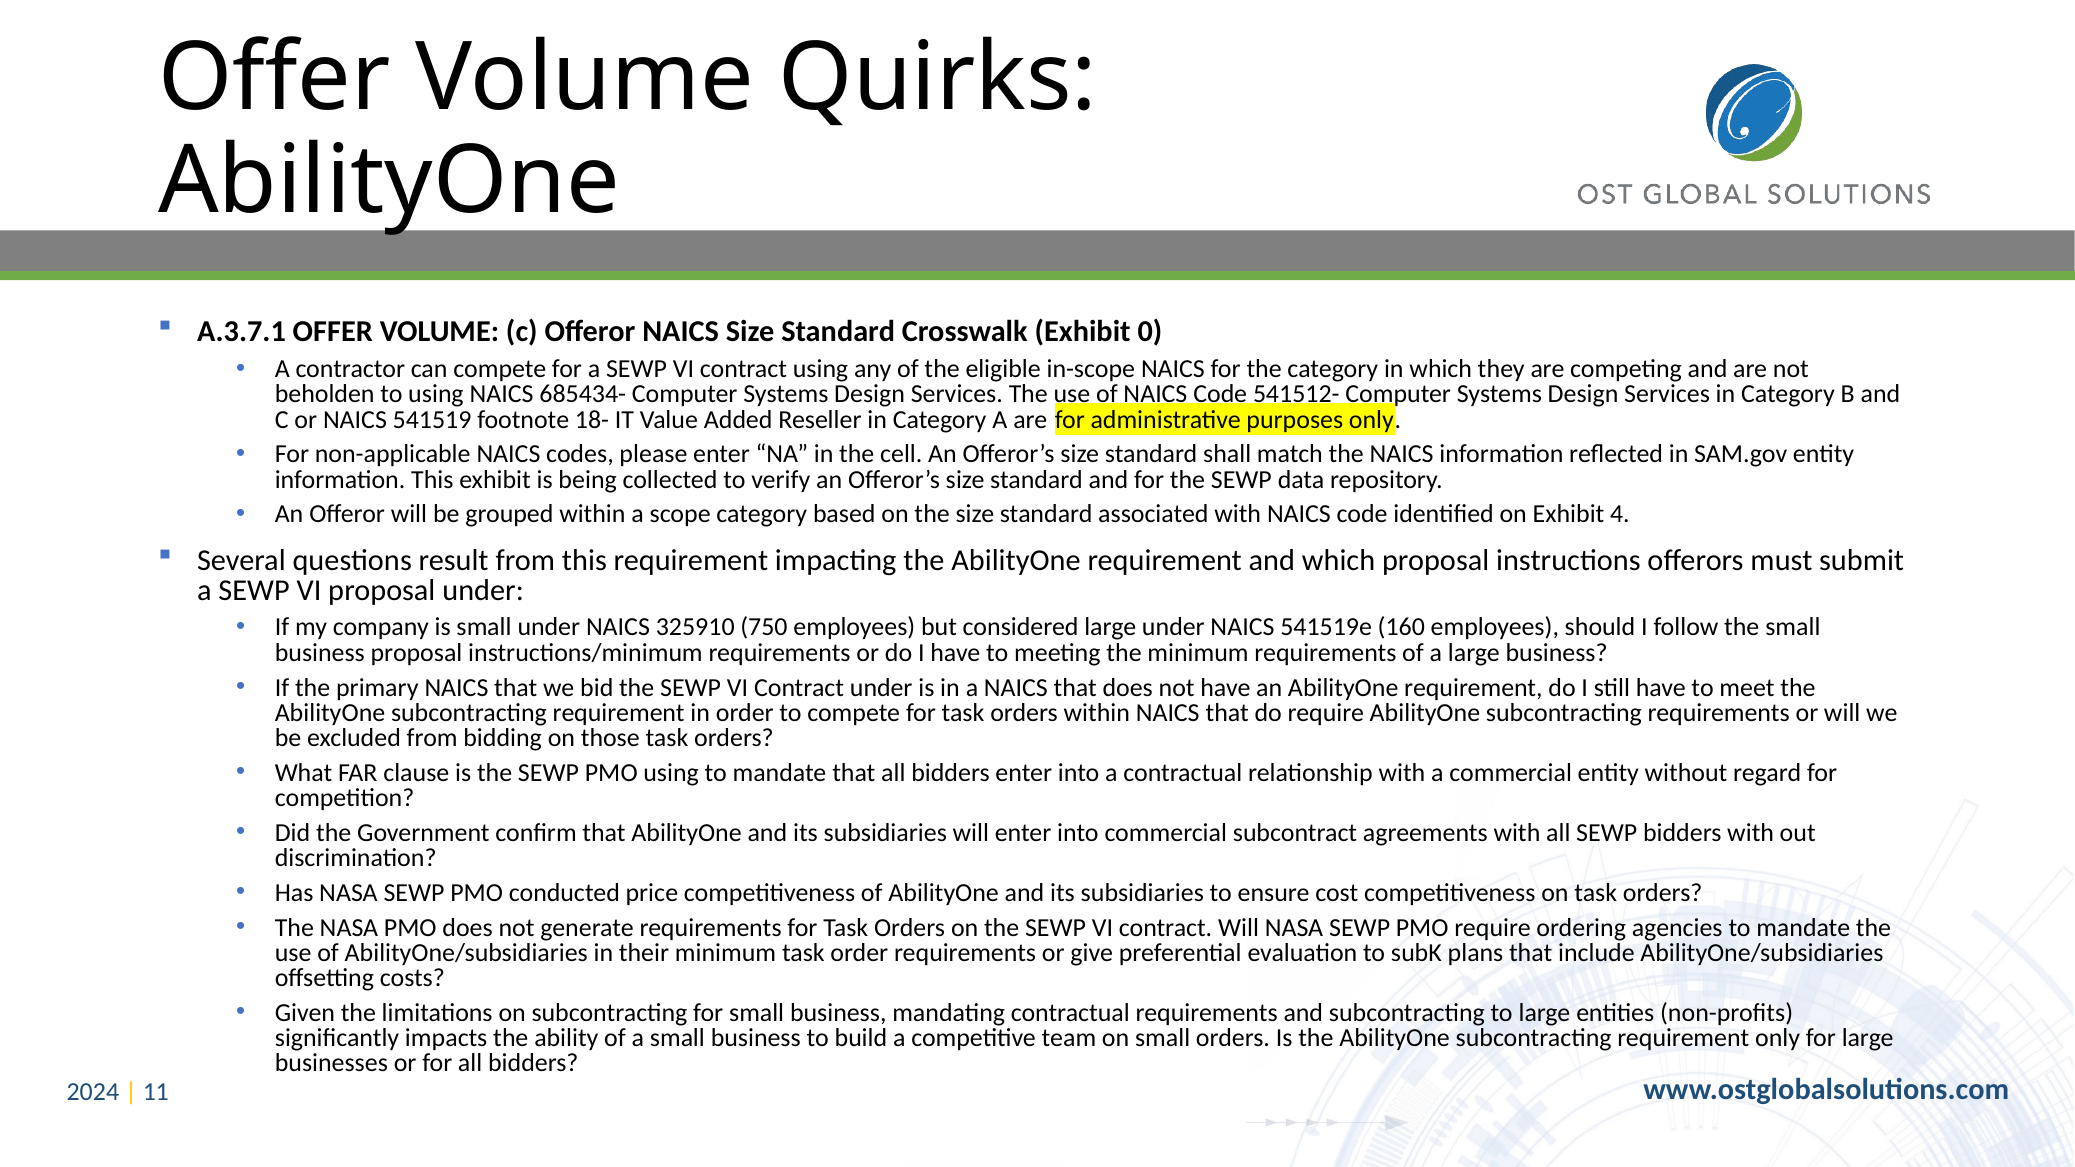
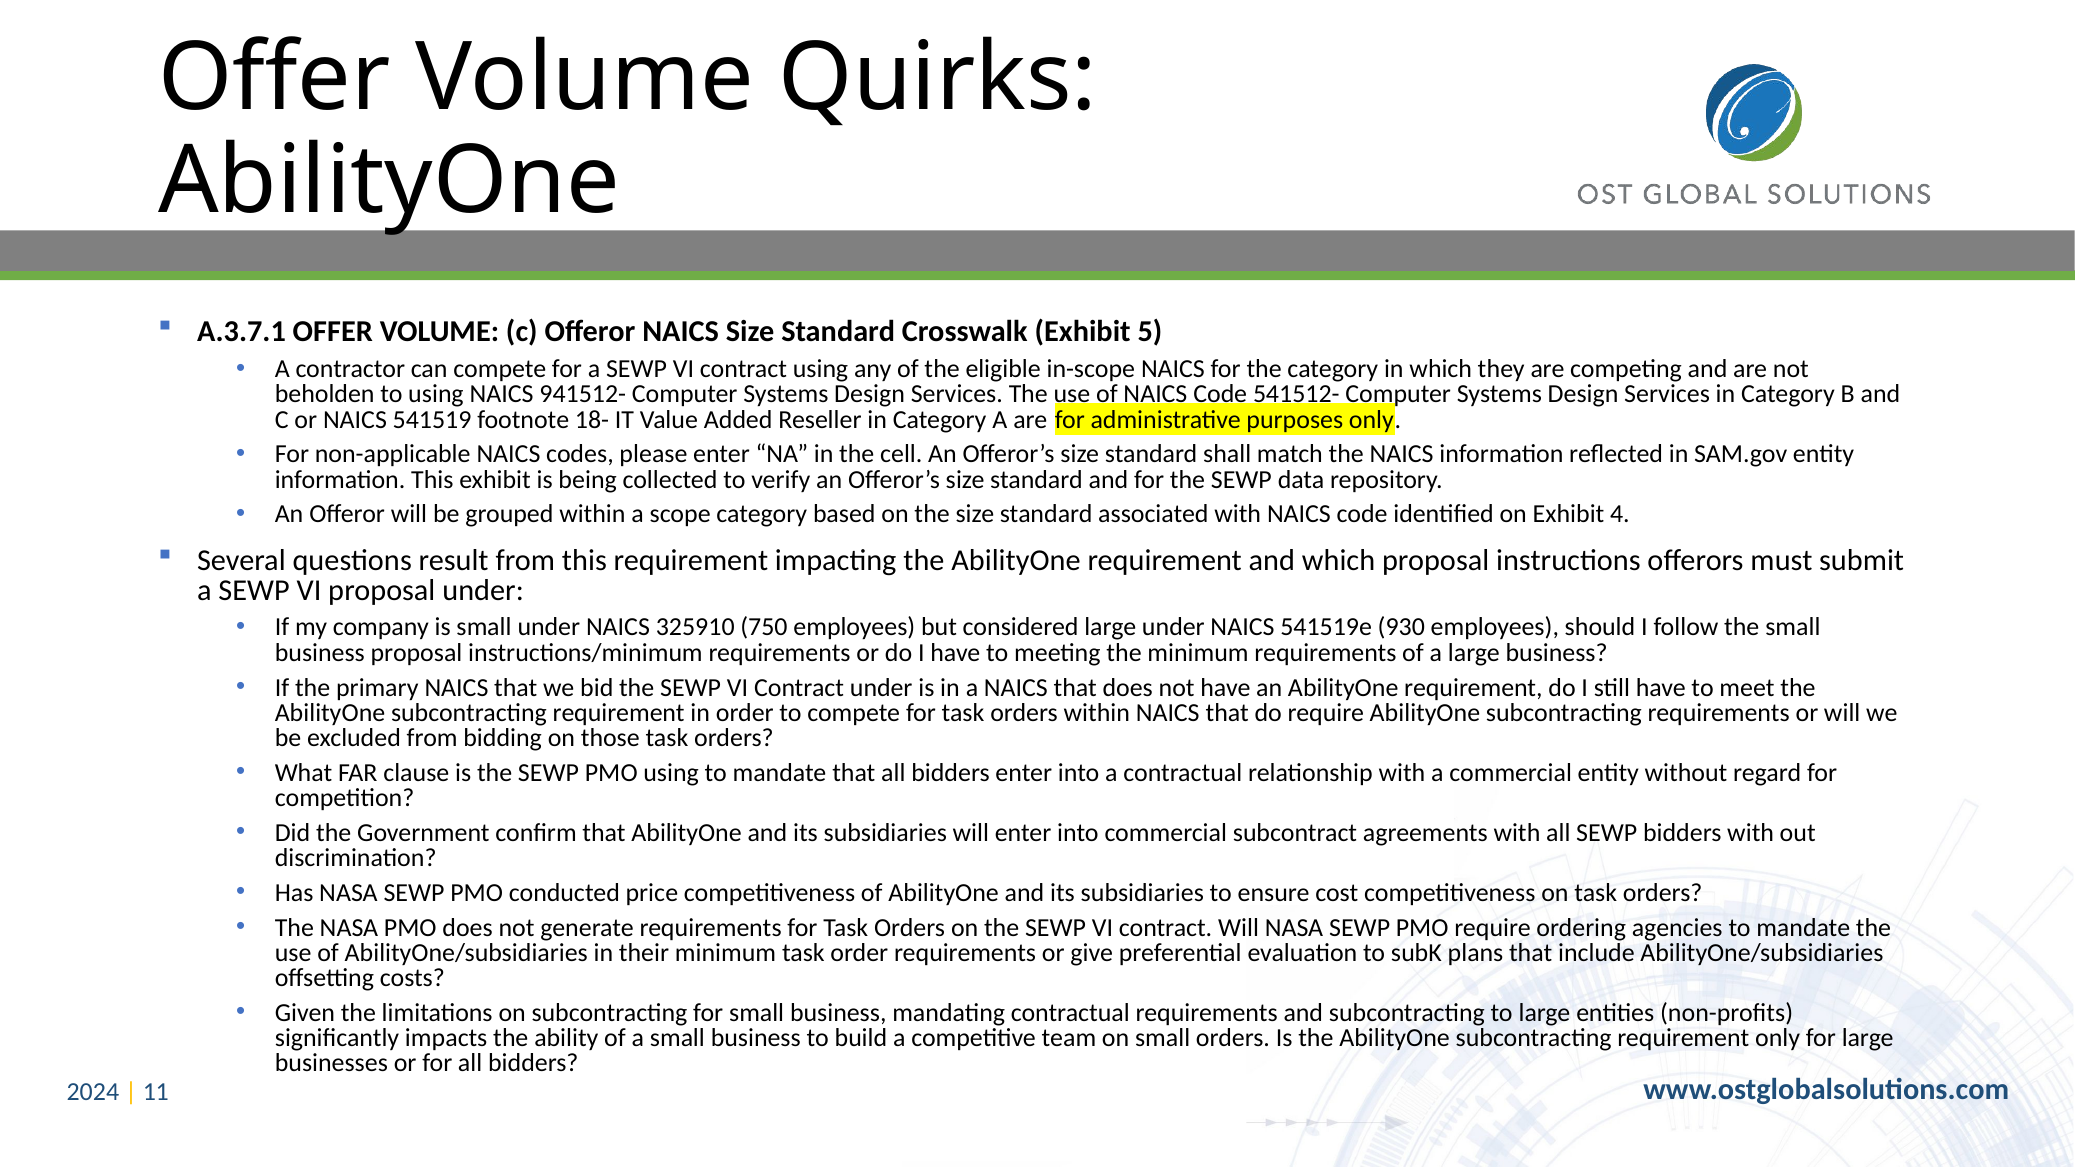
0: 0 -> 5 (1150, 332)
685434-: 685434- -> 941512- (583, 394)
160: 160 -> 930 (1401, 628)
